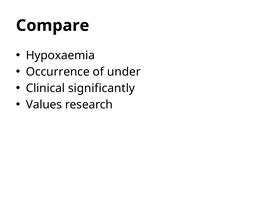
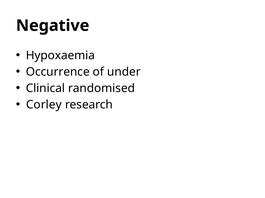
Compare: Compare -> Negative (53, 26)
significantly: significantly -> randomised (102, 89)
Values: Values -> Corley (44, 105)
